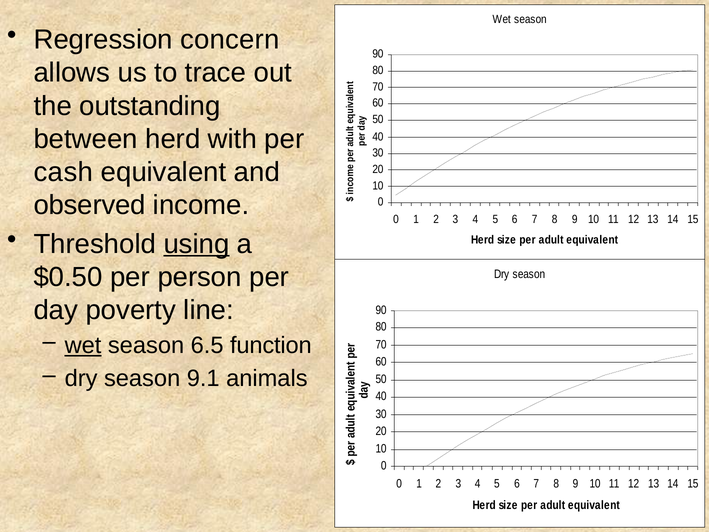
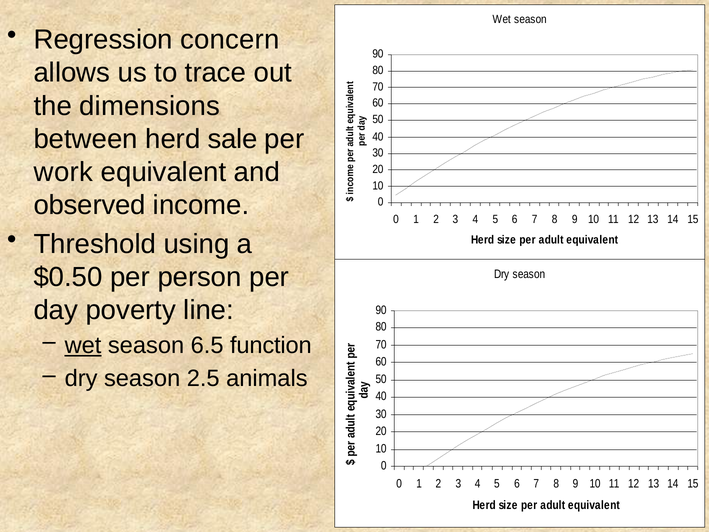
outstanding: outstanding -> dimensions (150, 106)
with: with -> sale (233, 139)
cash: cash -> work (63, 172)
using underline: present -> none (197, 244)
9.1: 9.1 -> 2.5 (203, 378)
